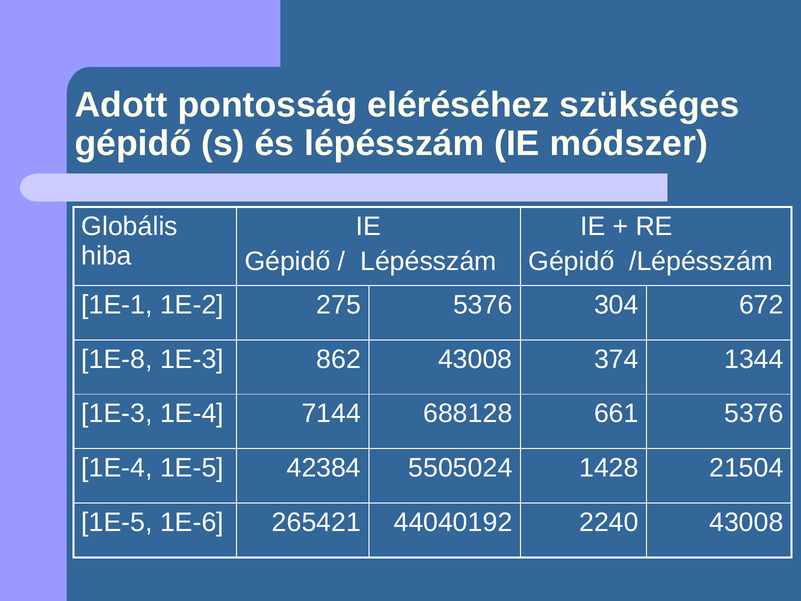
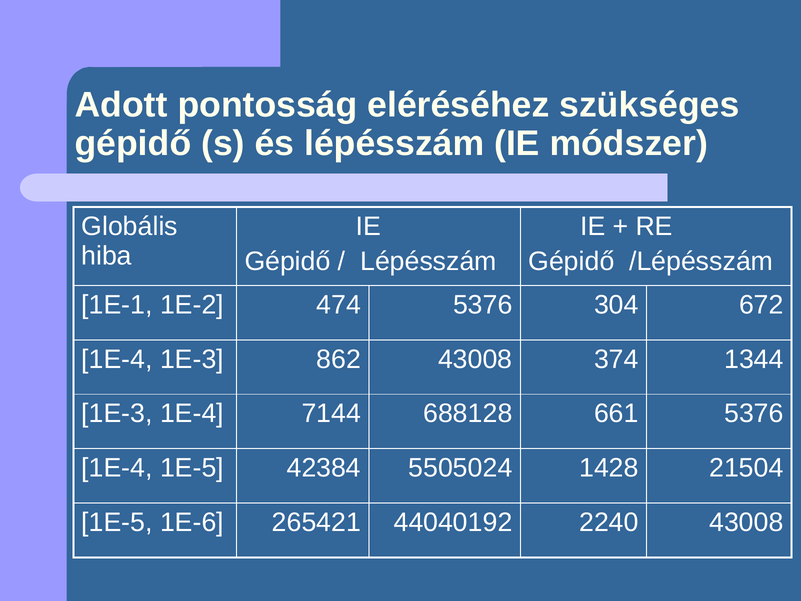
275: 275 -> 474 (339, 305)
1E-8: 1E-8 -> 1E-4 (117, 359)
